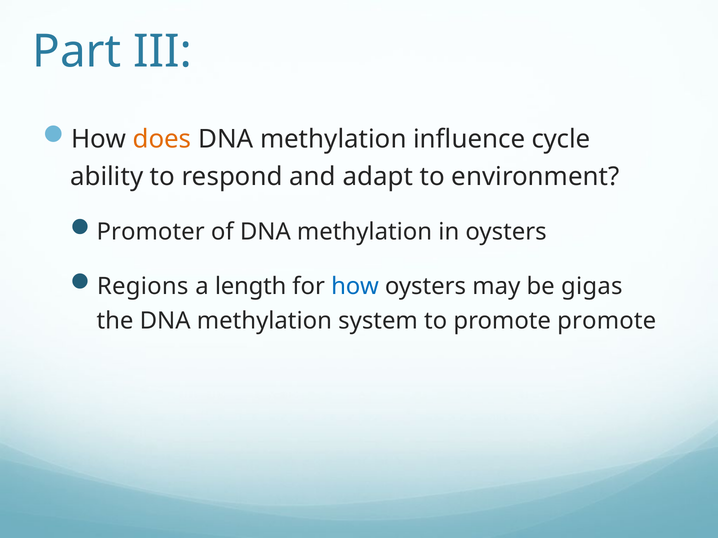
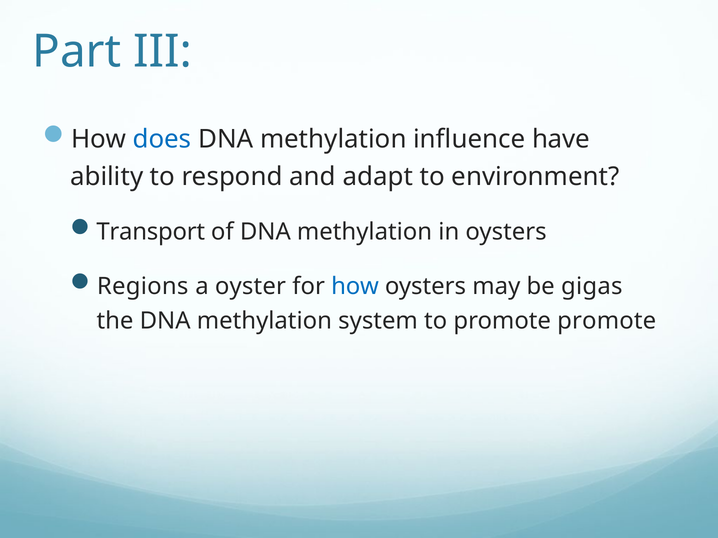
does colour: orange -> blue (162, 139)
cycle: cycle -> have (561, 139)
Promoter: Promoter -> Transport (151, 232)
length: length -> oyster (250, 287)
